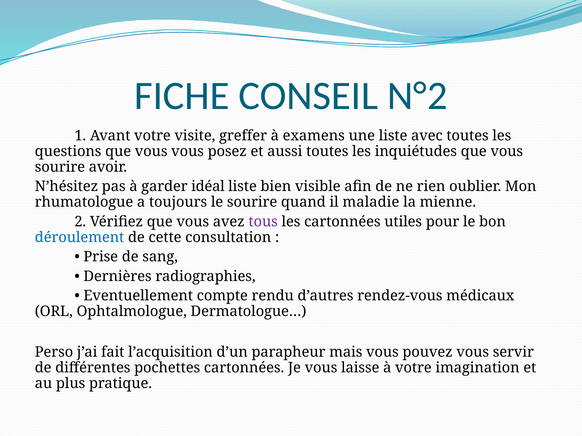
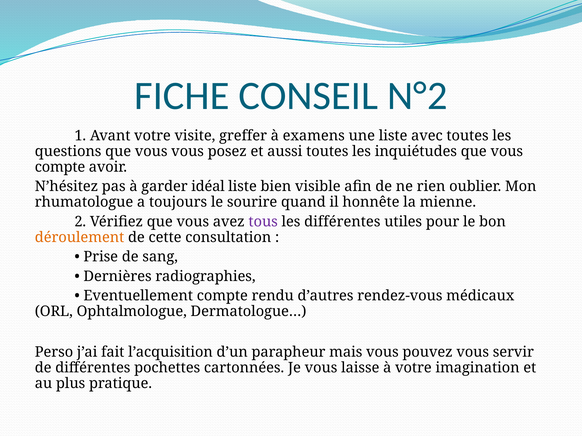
sourire: sourire -> compte (60, 167)
maladie: maladie -> honnête (371, 202)
les cartonnées: cartonnées -> différentes (342, 222)
déroulement colour: blue -> orange (80, 238)
